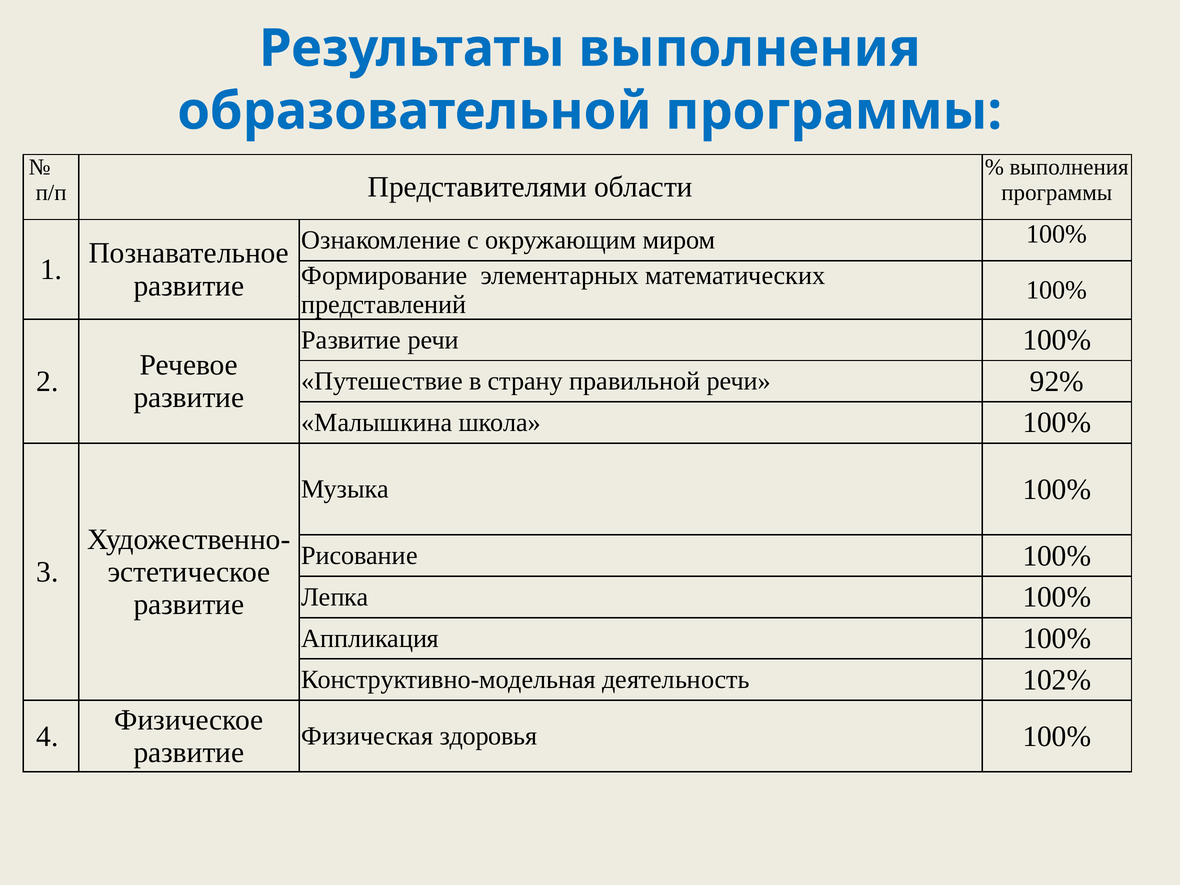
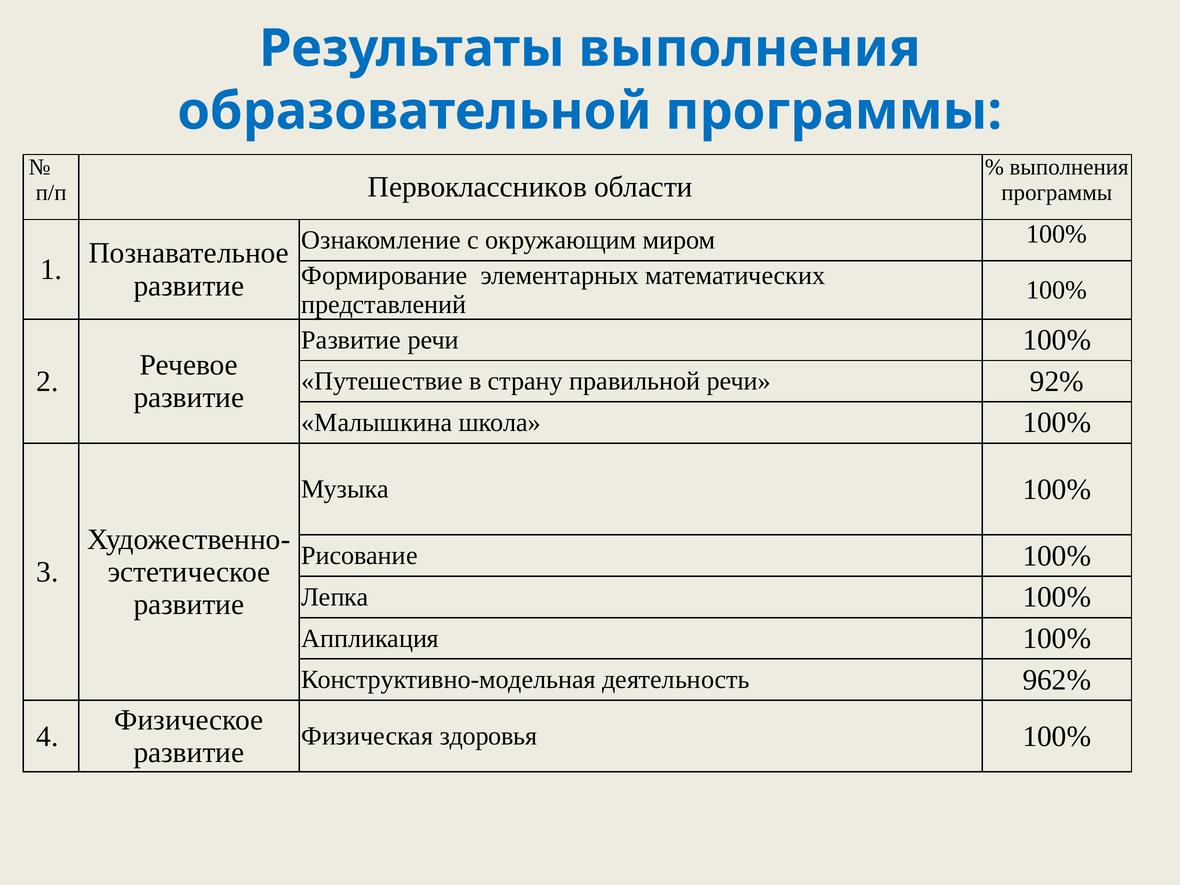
Представителями: Представителями -> Первоклассников (477, 187)
102%: 102% -> 962% (1057, 680)
